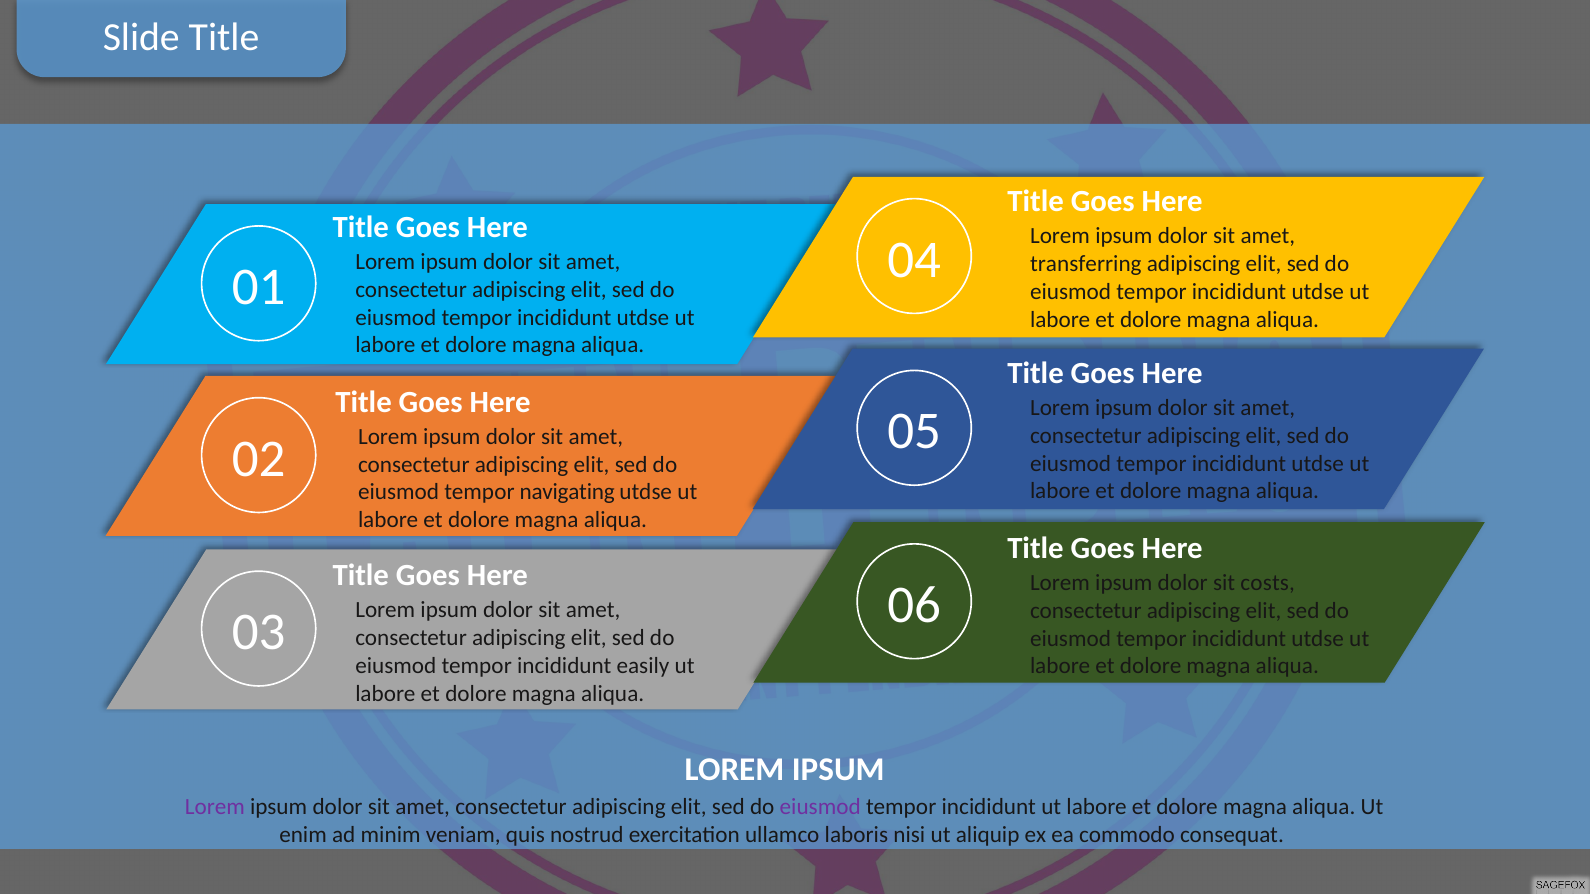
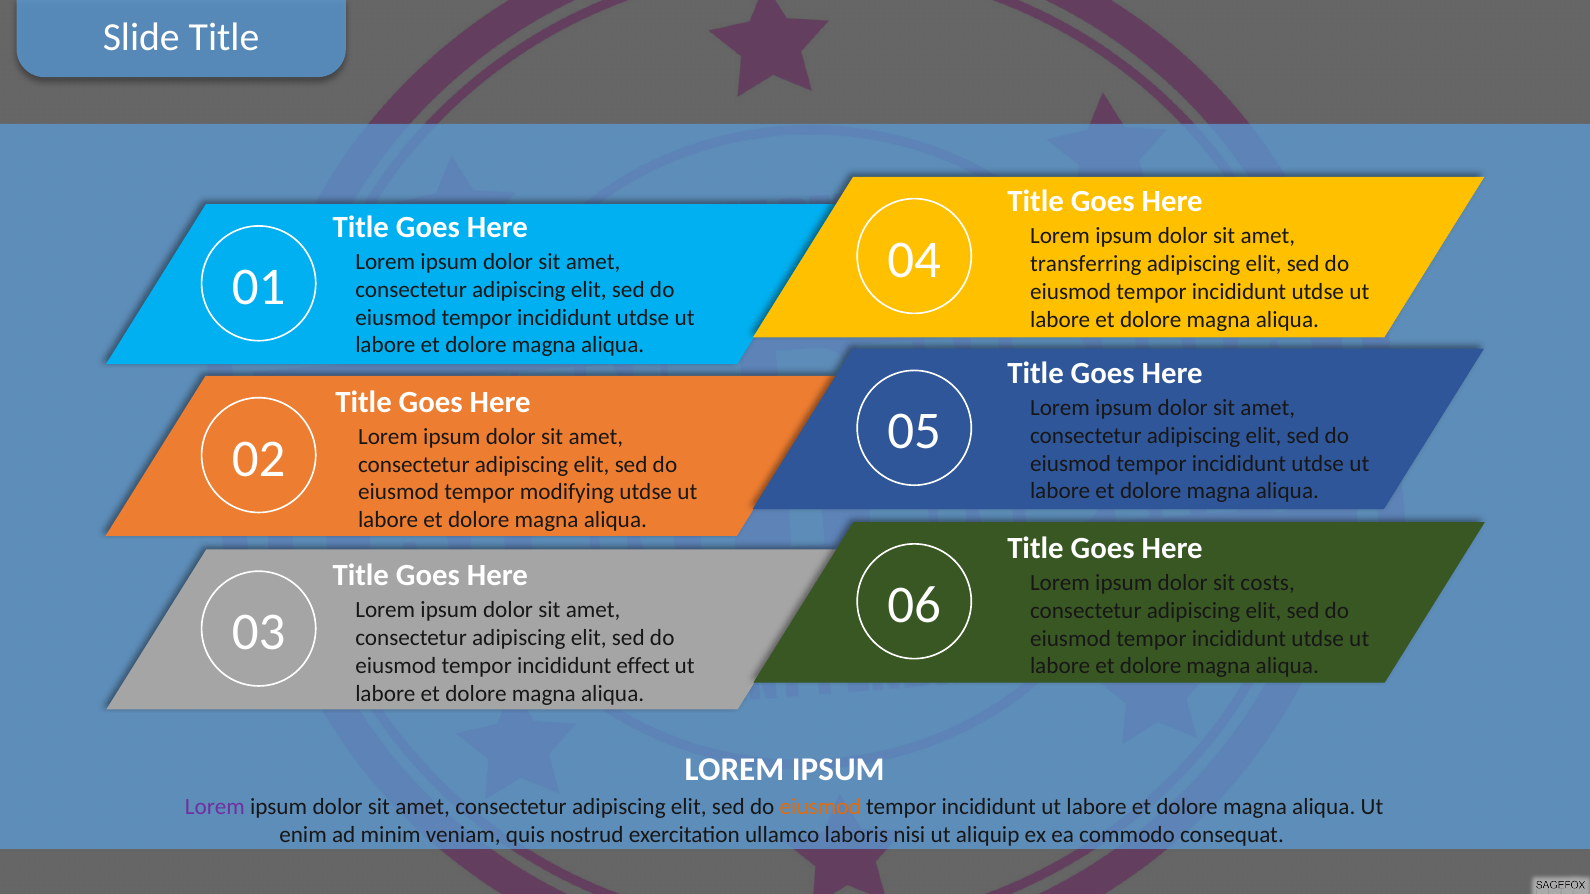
navigating: navigating -> modifying (567, 493)
easily: easily -> effect (643, 666)
eiusmod colour: purple -> orange (820, 807)
